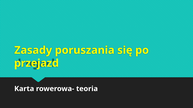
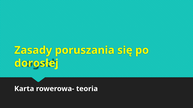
przejazd: przejazd -> dorosłej (36, 63)
